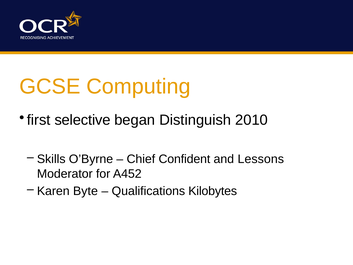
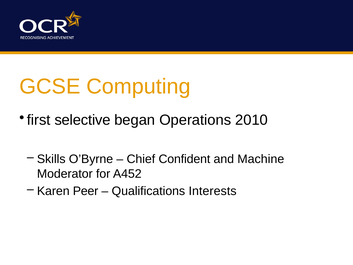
Distinguish: Distinguish -> Operations (195, 120)
Lessons: Lessons -> Machine (261, 159)
Byte: Byte -> Peer (86, 191)
Kilobytes: Kilobytes -> Interests (213, 191)
